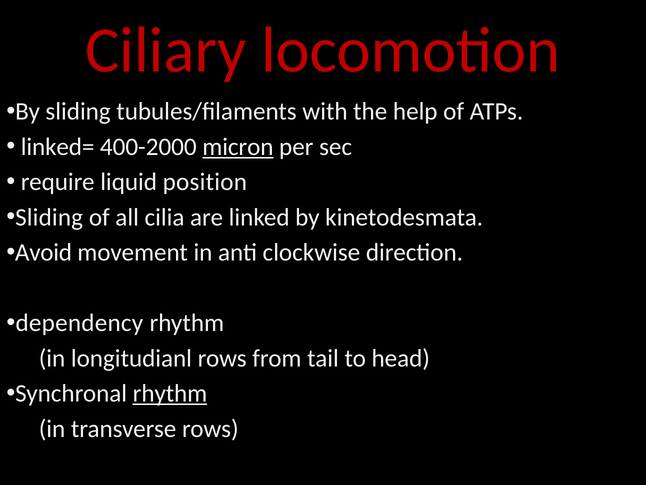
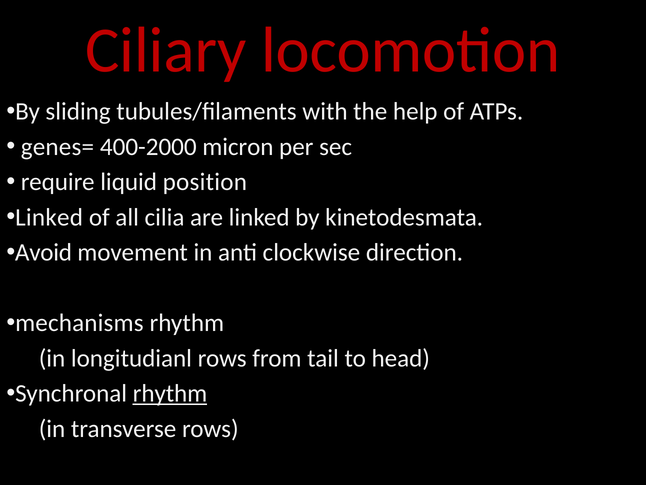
linked=: linked= -> genes= (57, 147)
micron underline: present -> none (238, 147)
Sliding: Sliding -> Linked (49, 217)
dependency: dependency -> mechanisms (79, 323)
